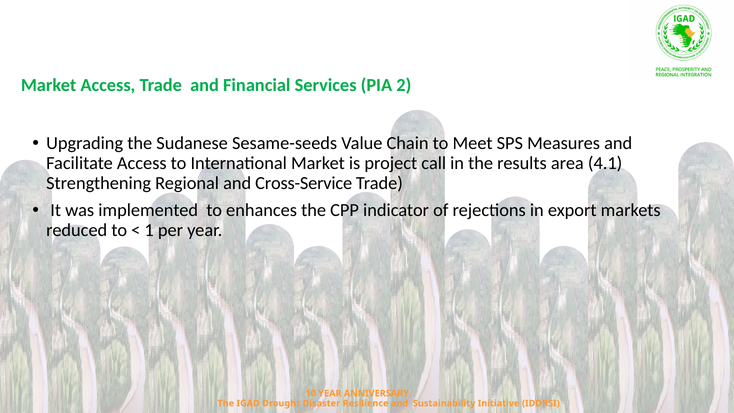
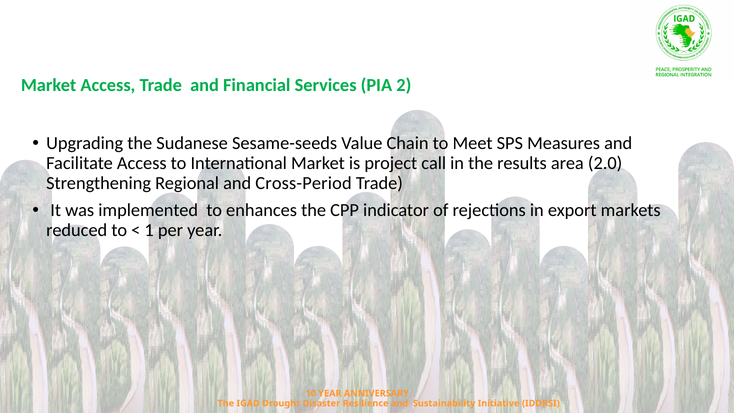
4.1: 4.1 -> 2.0 (605, 163)
Cross-Service: Cross-Service -> Cross-Period (304, 183)
